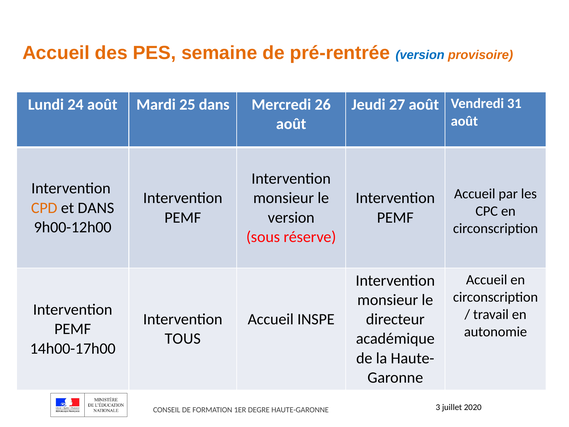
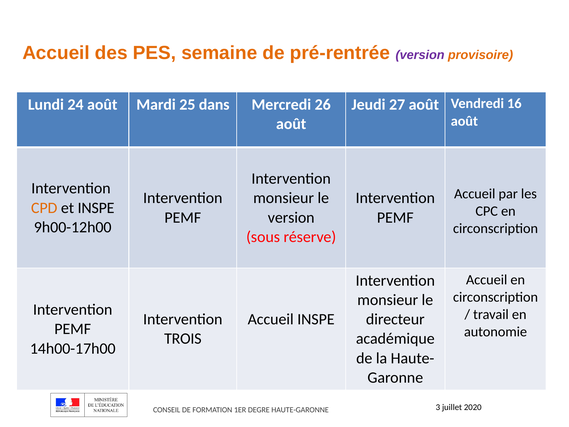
version colour: blue -> purple (420, 55)
31: 31 -> 16 (514, 104)
et DANS: DANS -> INSPE (96, 208)
TOUS: TOUS -> TROIS (183, 339)
